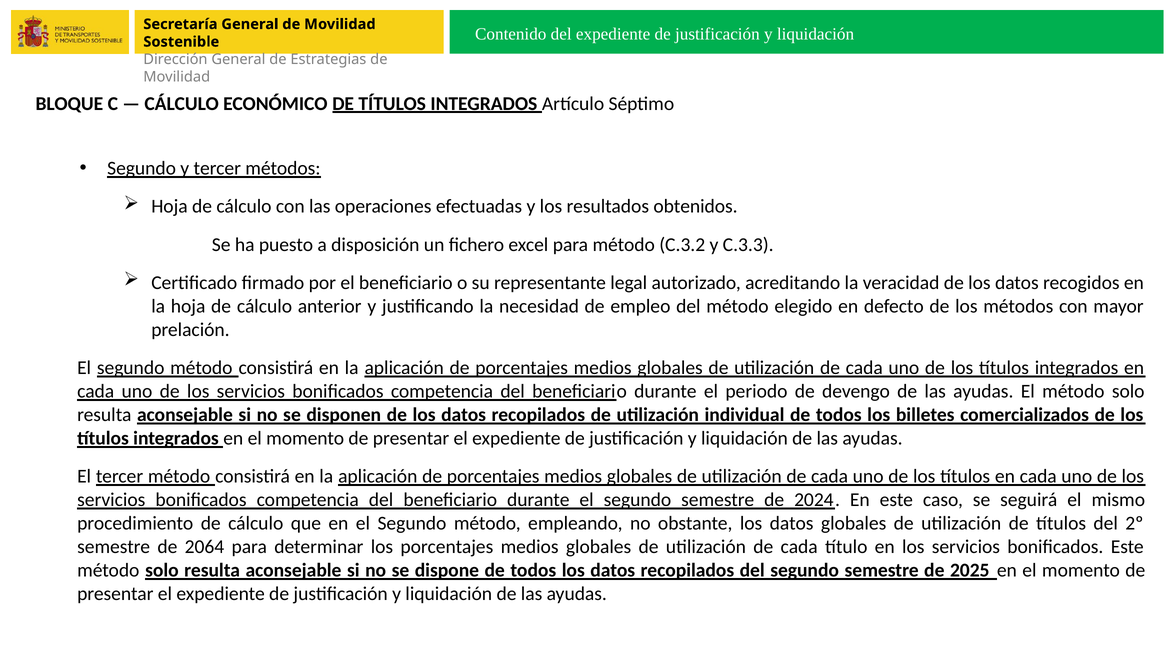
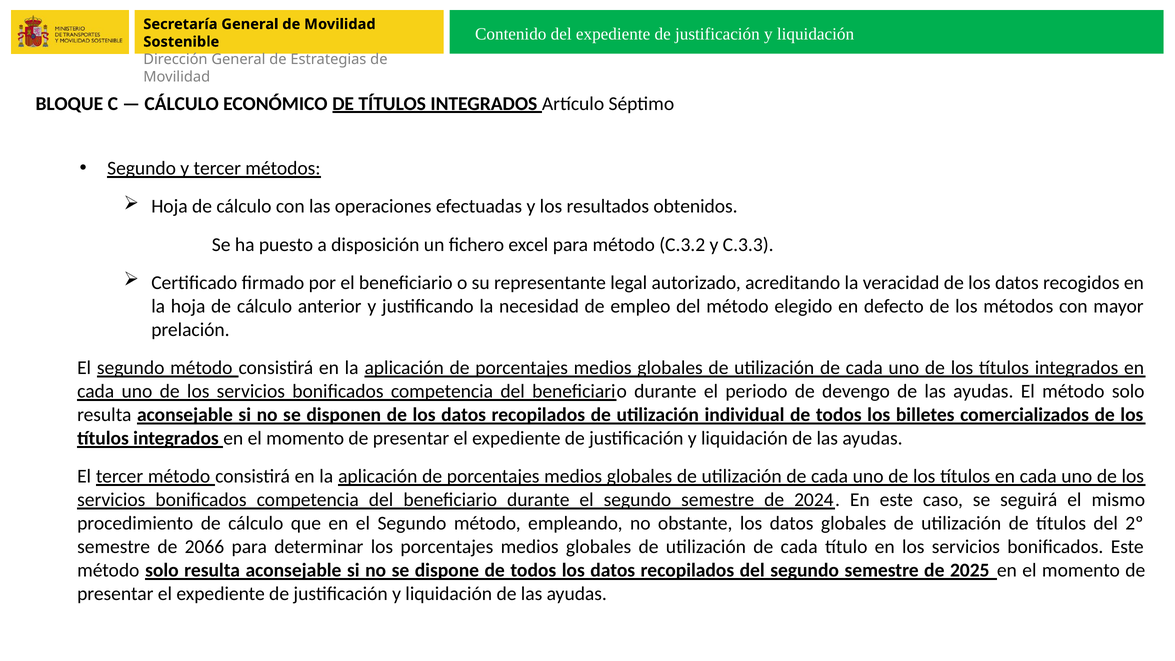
2064: 2064 -> 2066 (204, 547)
